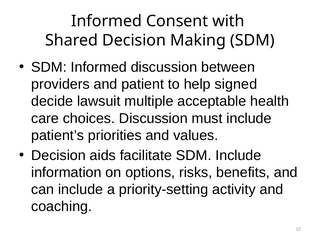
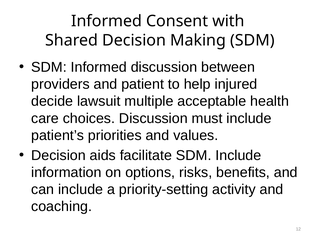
signed: signed -> injured (236, 84)
